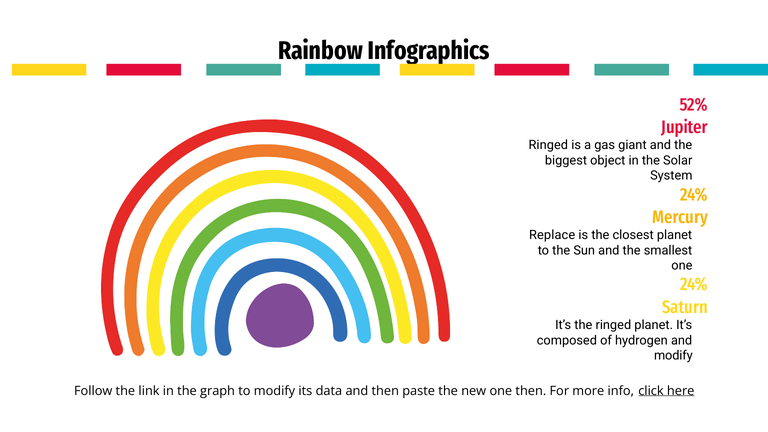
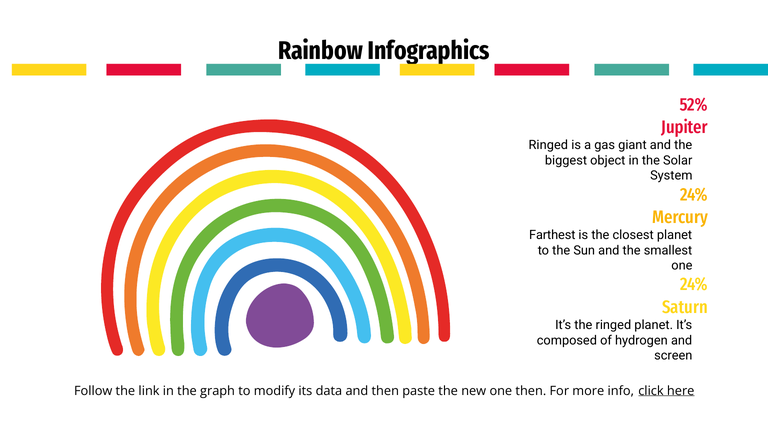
Replace: Replace -> Farthest (552, 235)
modify: modify -> screen (673, 356)
